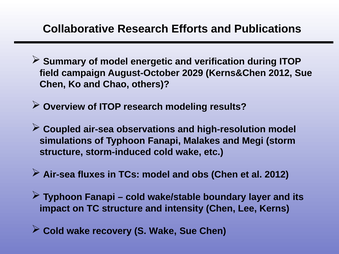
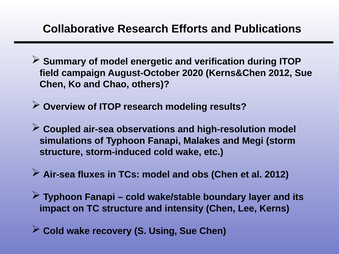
2029: 2029 -> 2020 (193, 73)
S Wake: Wake -> Using (163, 231)
